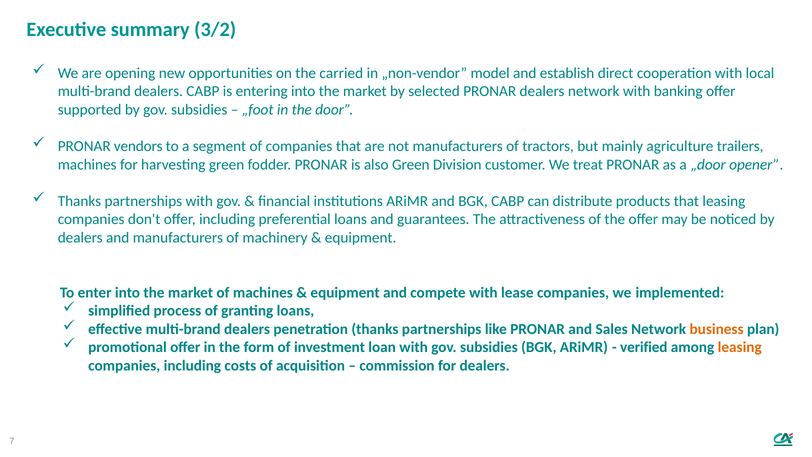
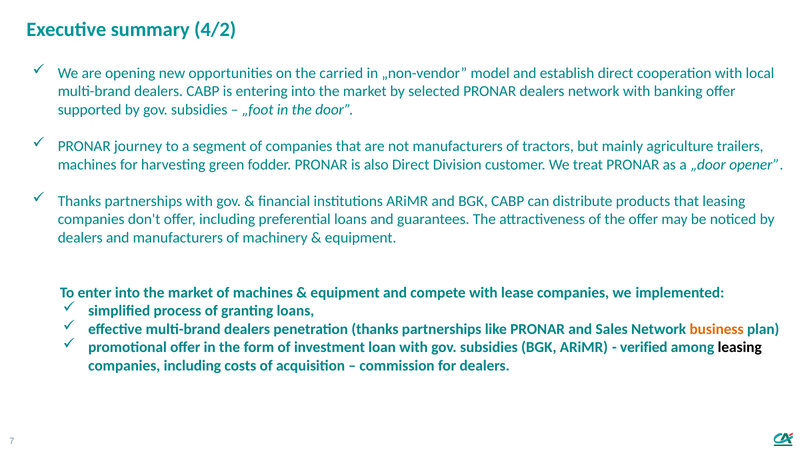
3/2: 3/2 -> 4/2 (215, 30)
vendors: vendors -> journey (138, 146)
also Green: Green -> Direct (411, 164)
leasing colour: orange -> black (740, 347)
